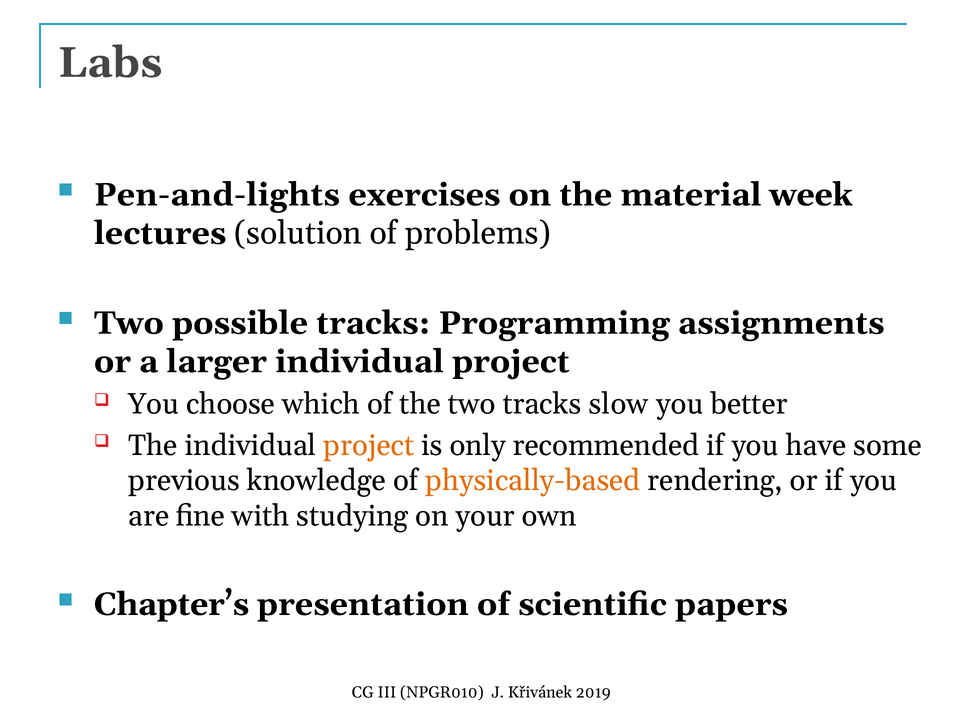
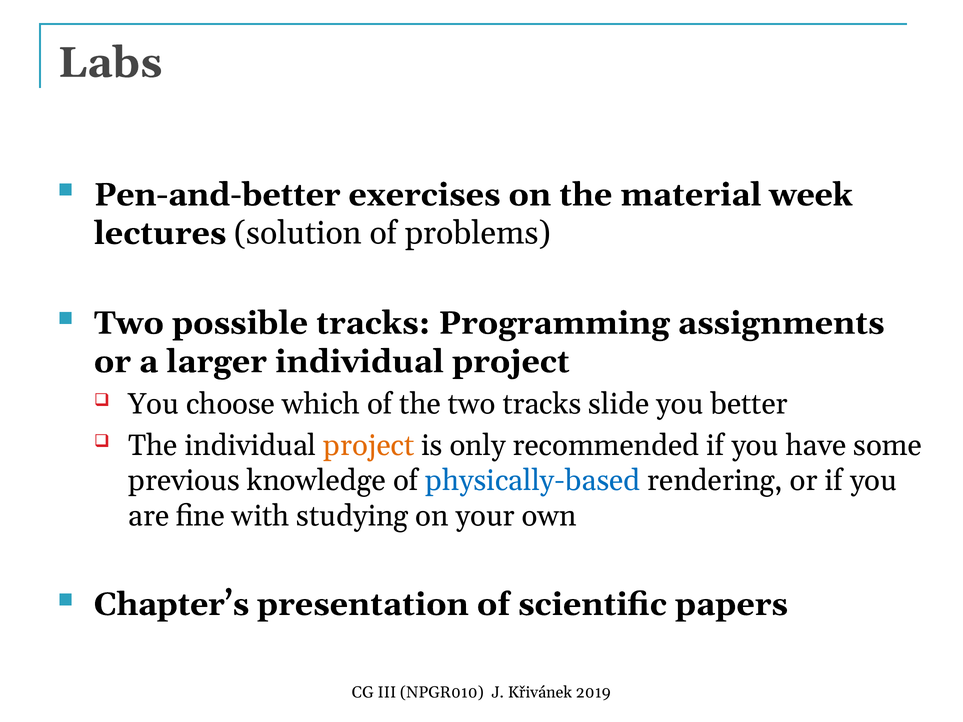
Pen-and-lights: Pen-and-lights -> Pen-and-better (217, 195)
slow: slow -> slide (619, 404)
physically-based colour: orange -> blue (533, 481)
